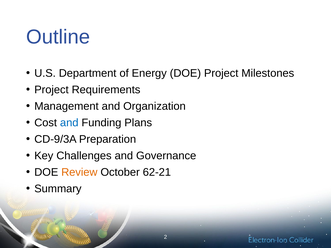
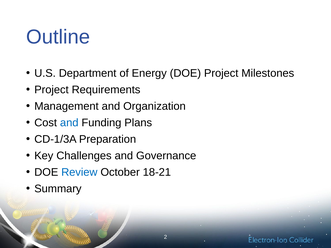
CD-9/3A: CD-9/3A -> CD-1/3A (55, 139)
Review colour: orange -> blue (79, 172)
62-21: 62-21 -> 18-21 (157, 172)
